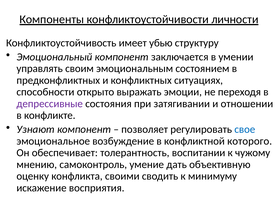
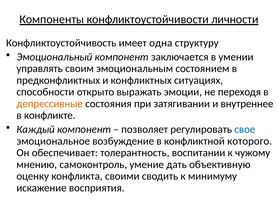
убью: убью -> одна (161, 43)
депрессивные colour: purple -> orange (50, 103)
отношении: отношении -> внутреннее (247, 103)
Узнают: Узнают -> Каждый (36, 129)
